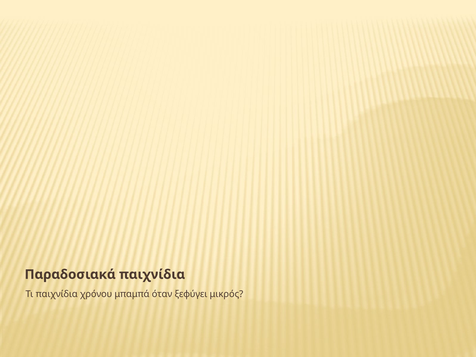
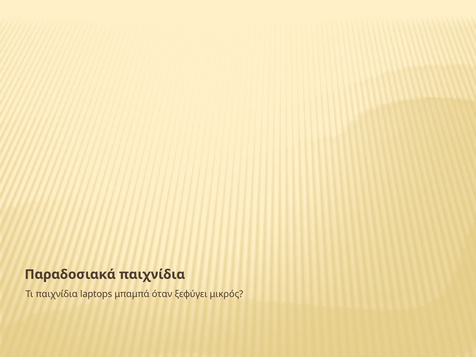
χρόνου: χρόνου -> laptops (96, 294)
